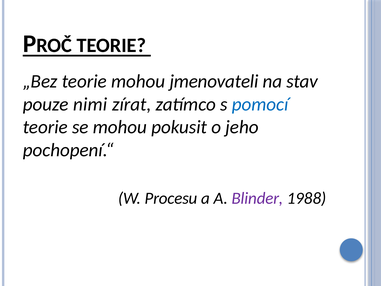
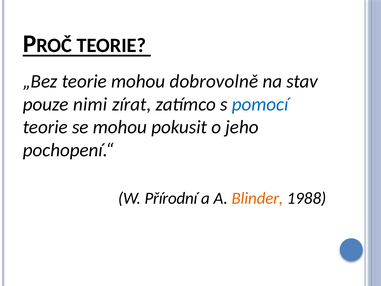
jmenovateli: jmenovateli -> dobrovolně (214, 81)
Procesu: Procesu -> Přírodní (171, 198)
Blinder colour: purple -> orange (257, 198)
